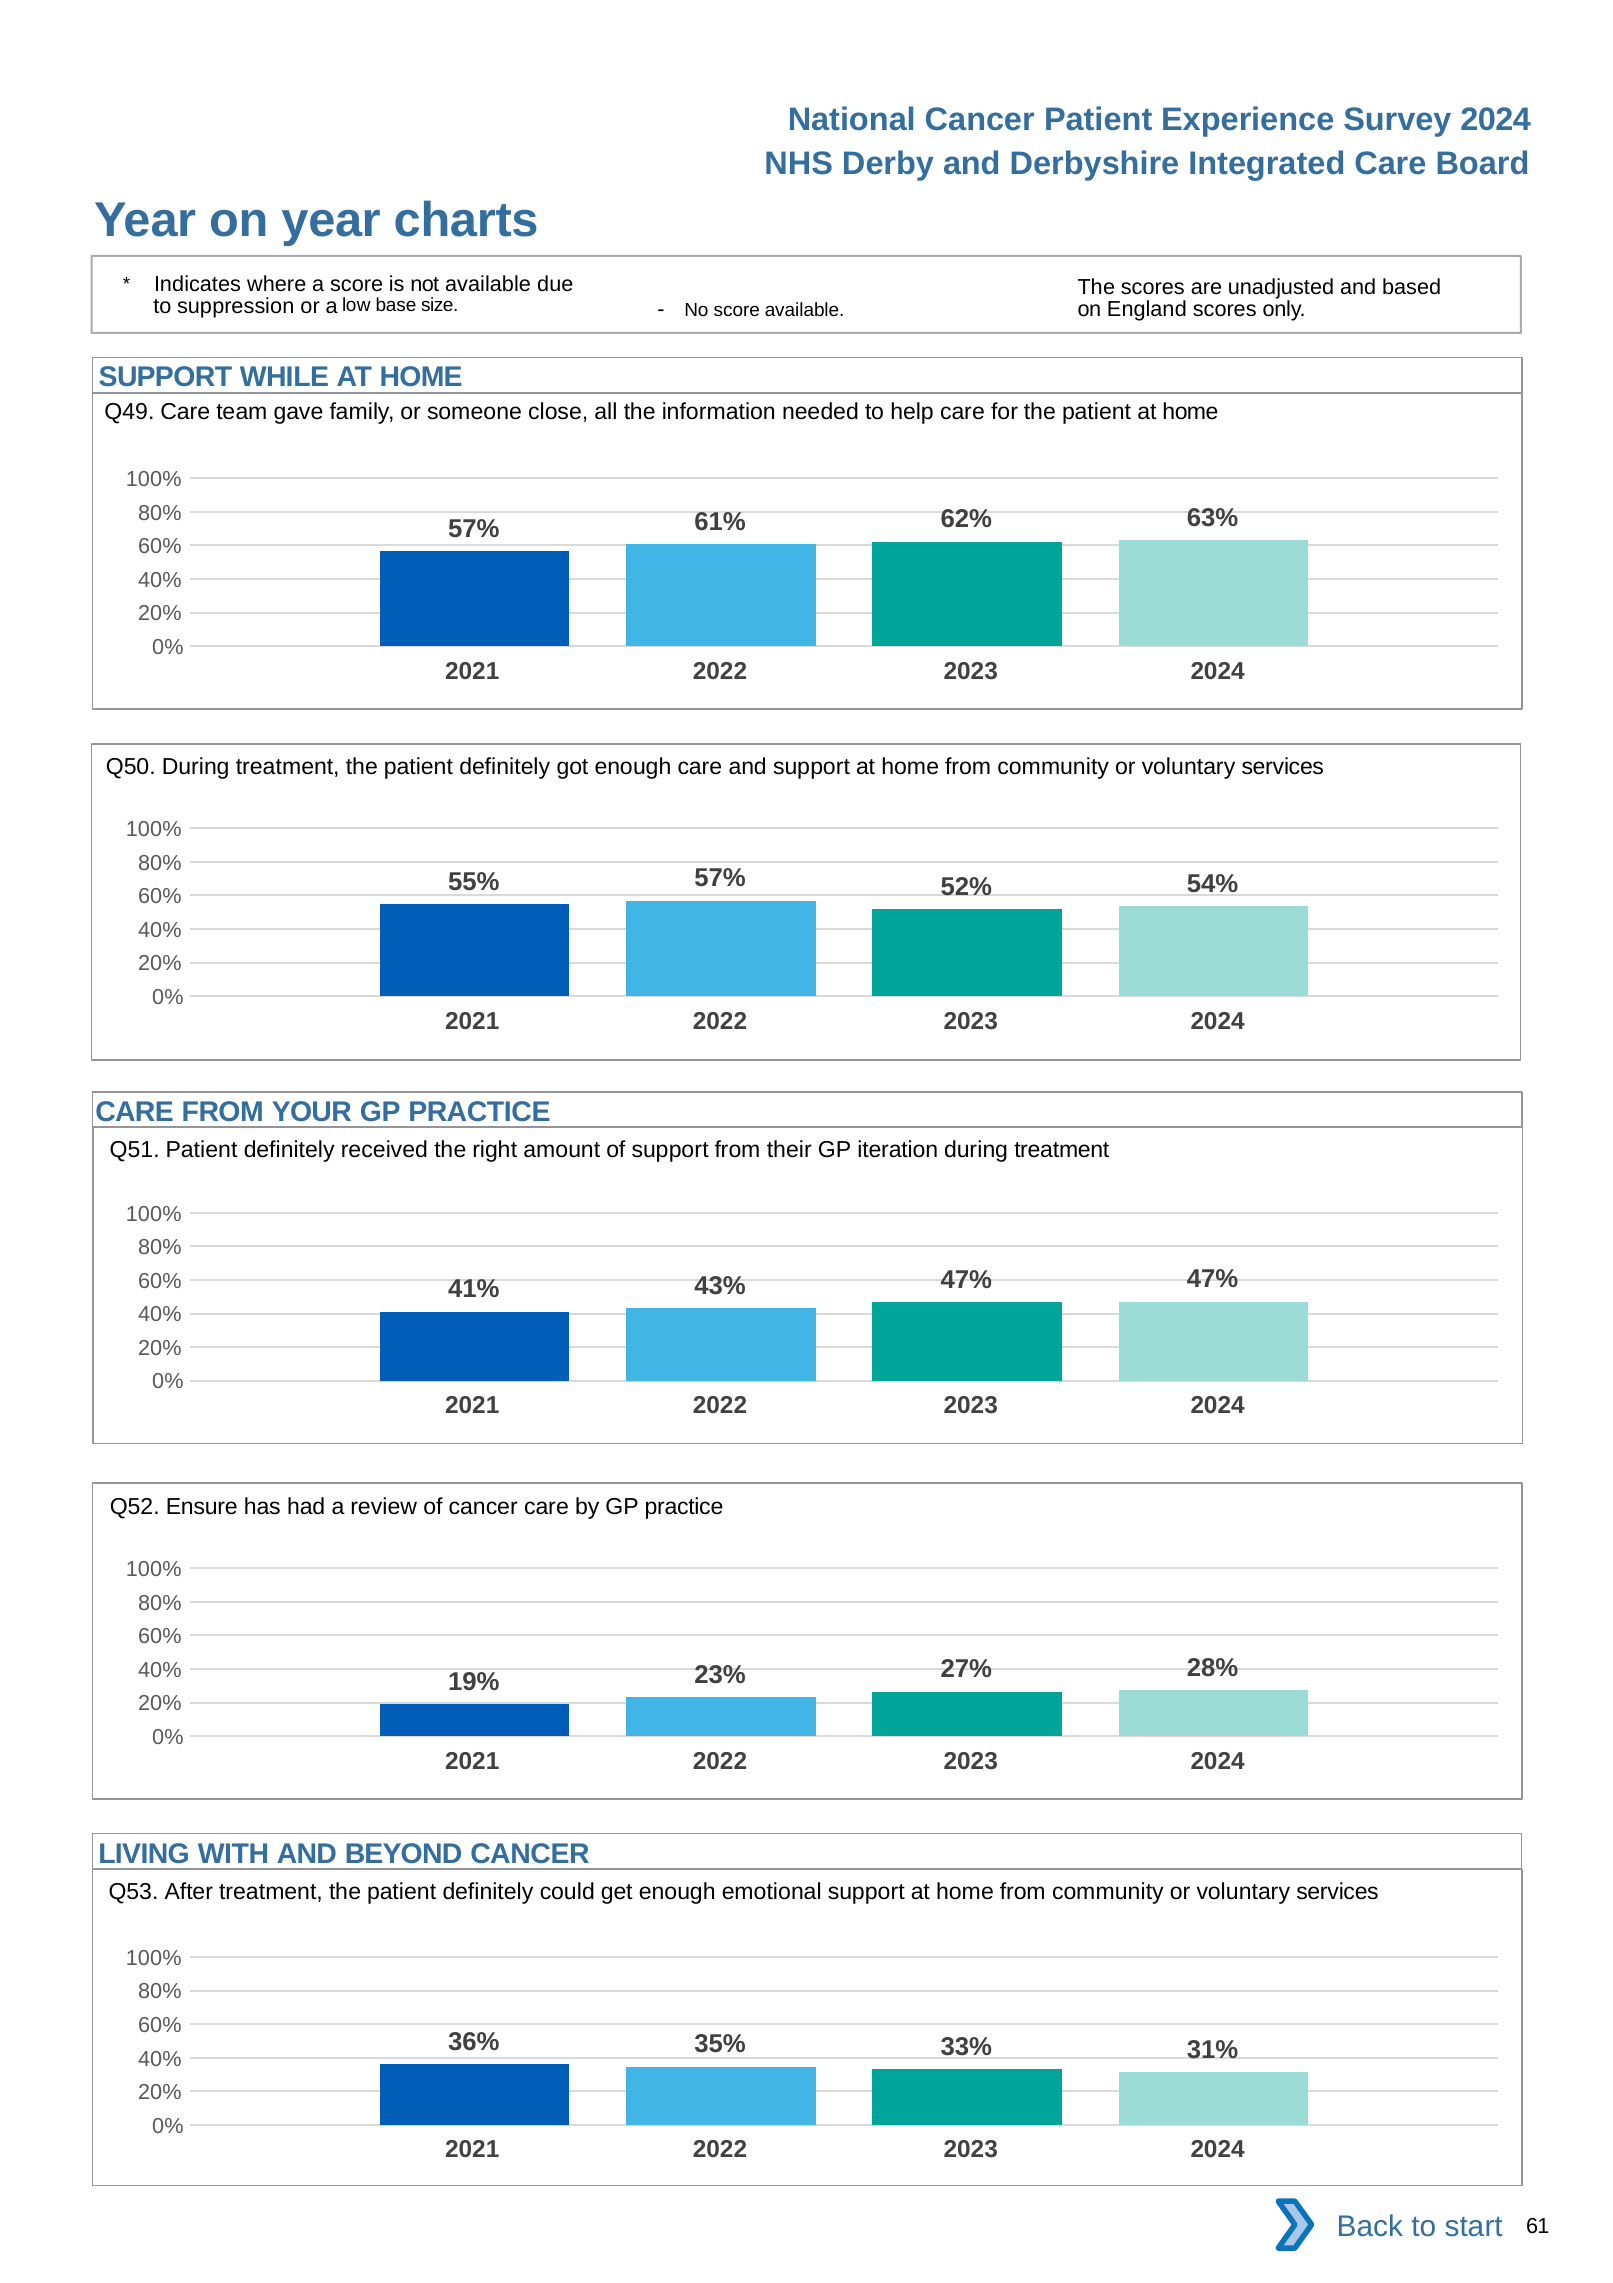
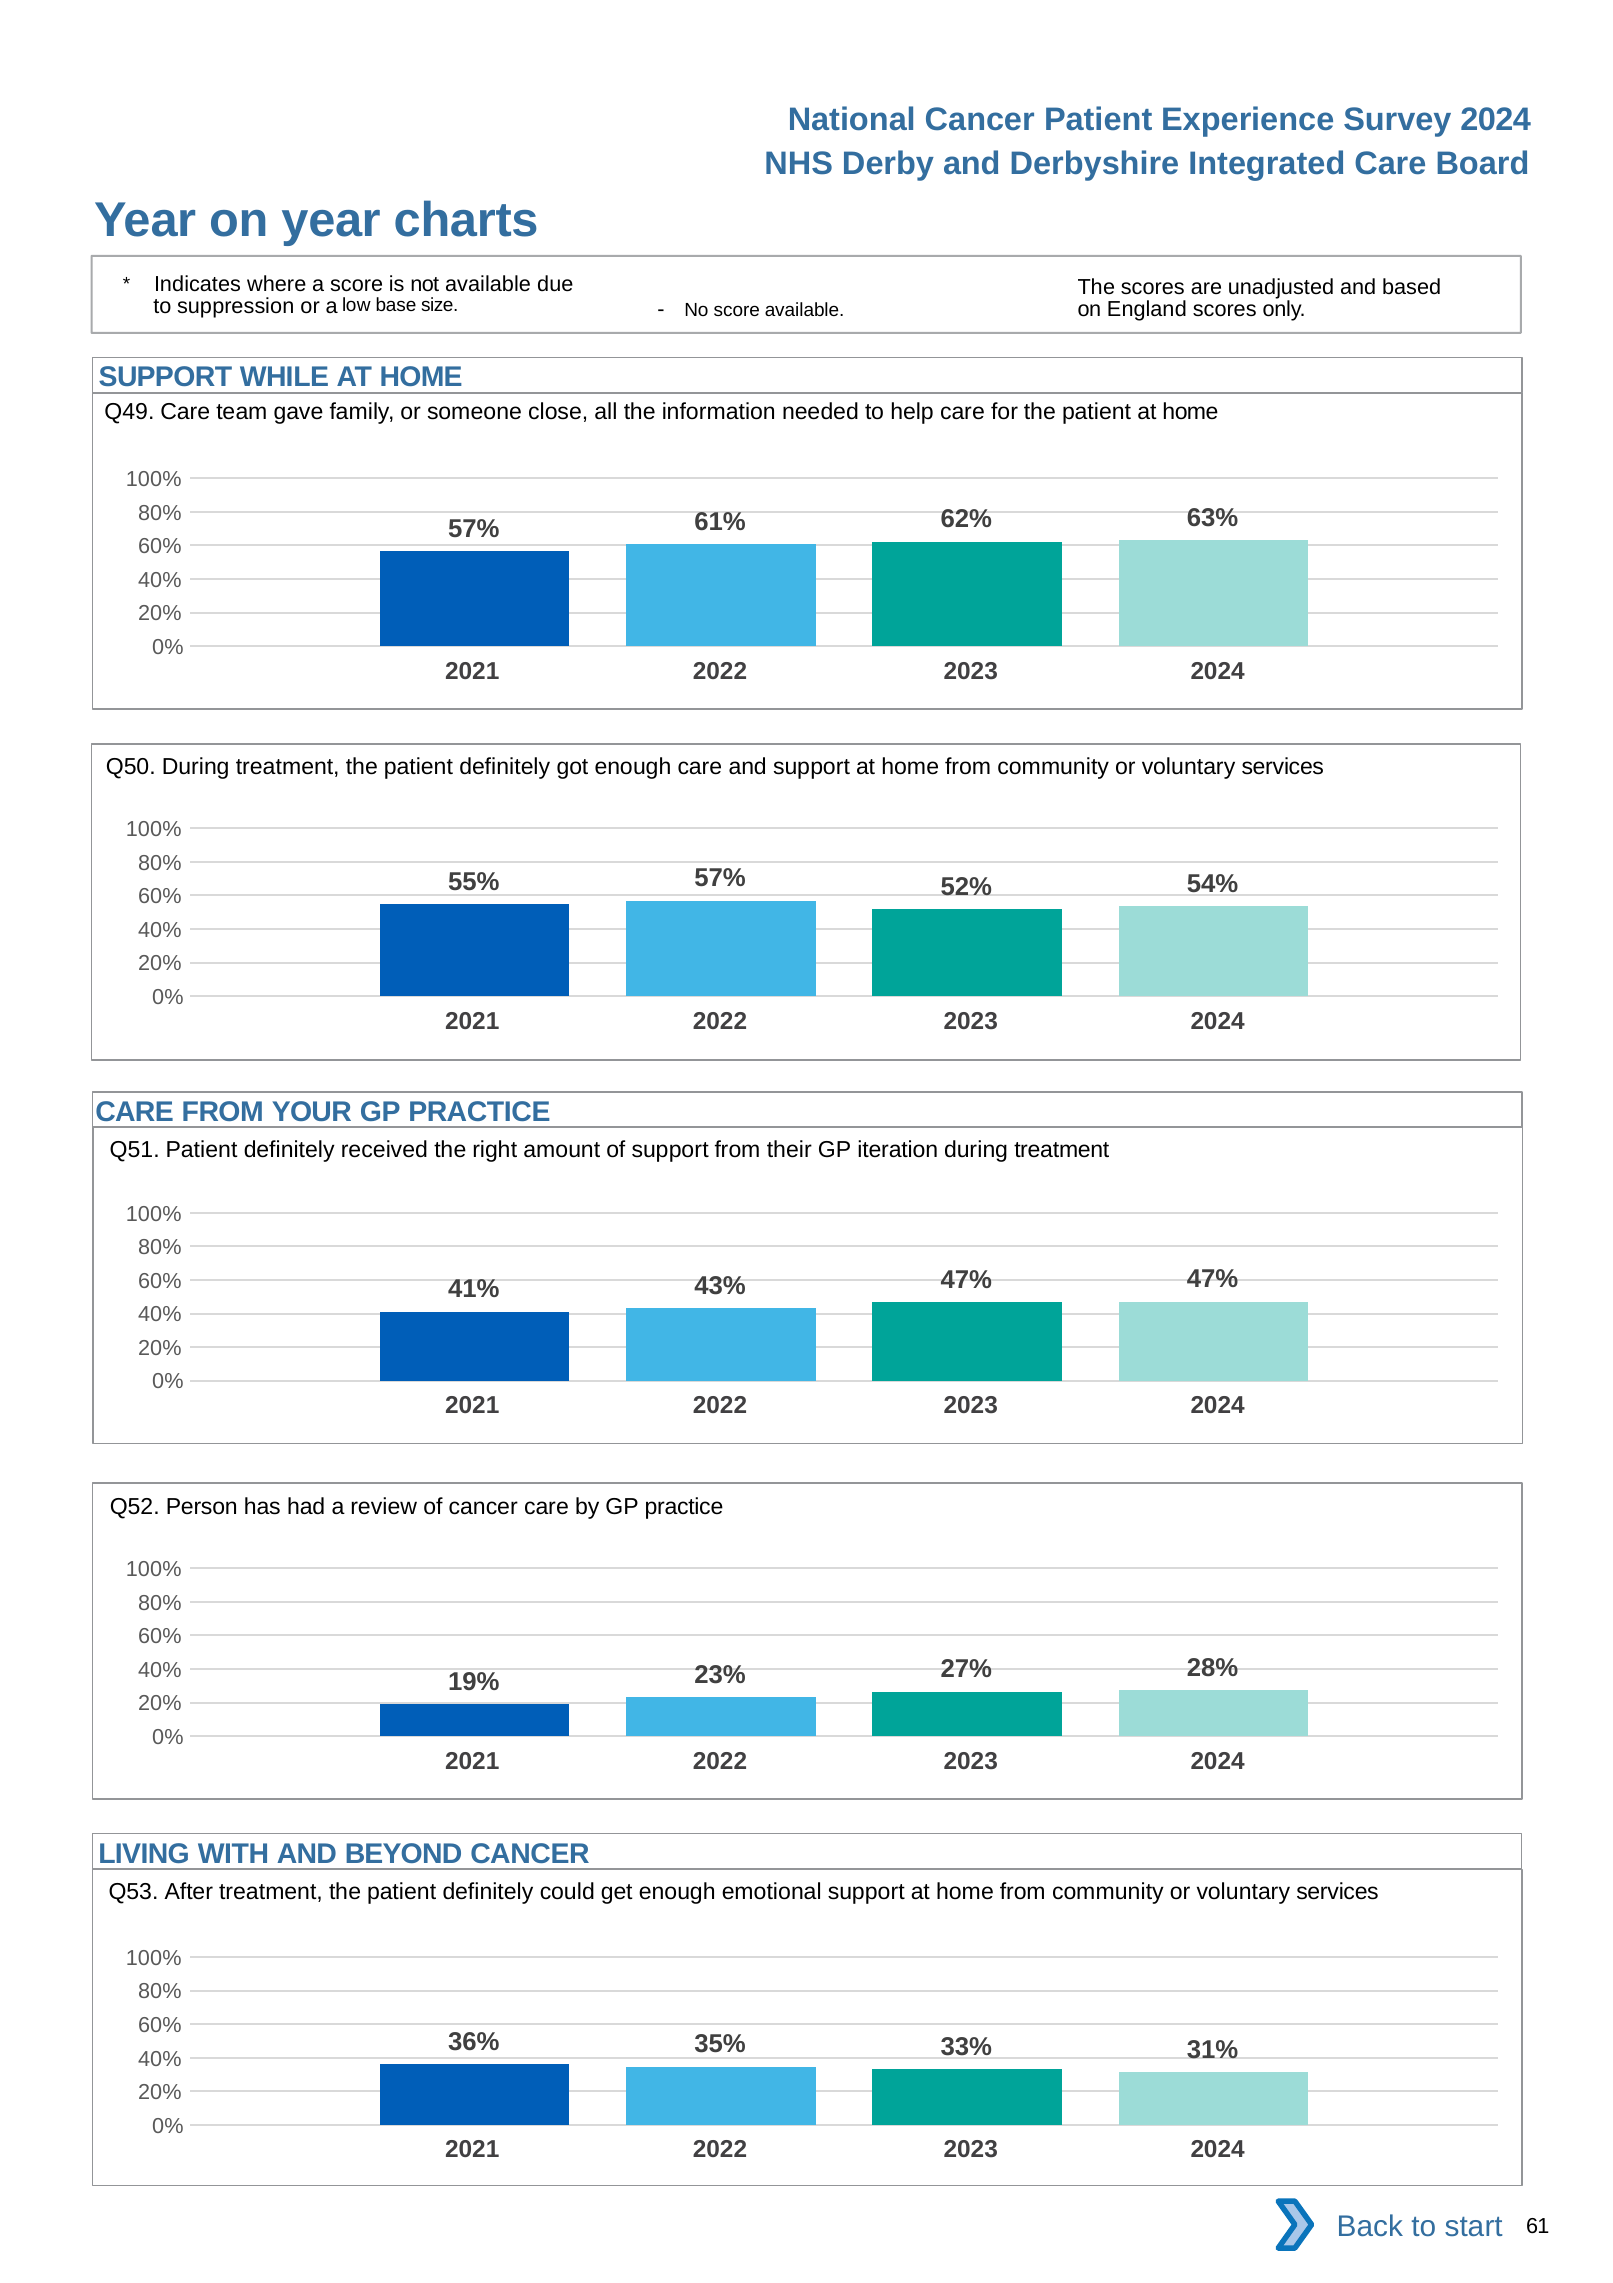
Ensure: Ensure -> Person (202, 1507)
